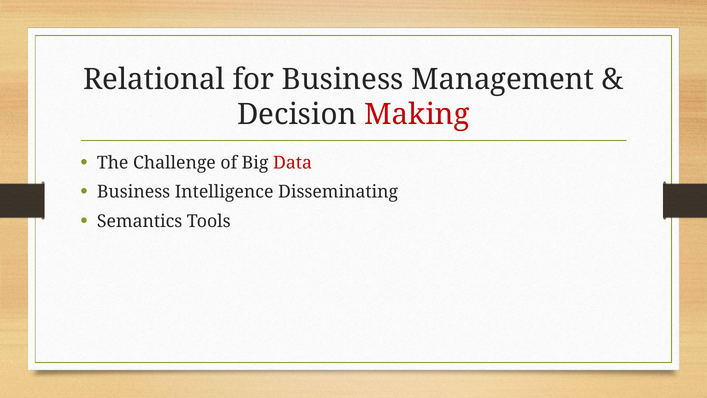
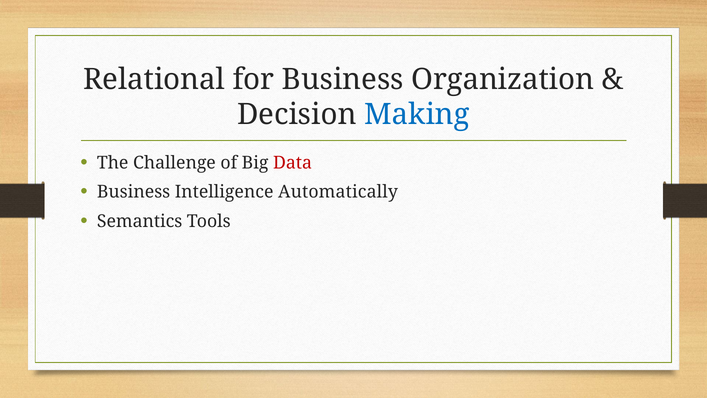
Management: Management -> Organization (503, 79)
Making colour: red -> blue (417, 115)
Disseminating: Disseminating -> Automatically (338, 192)
